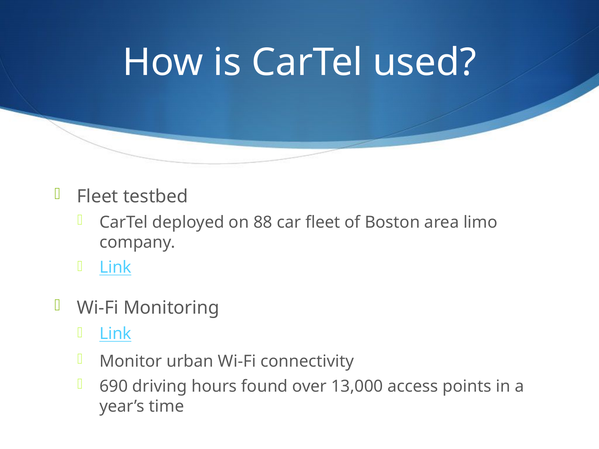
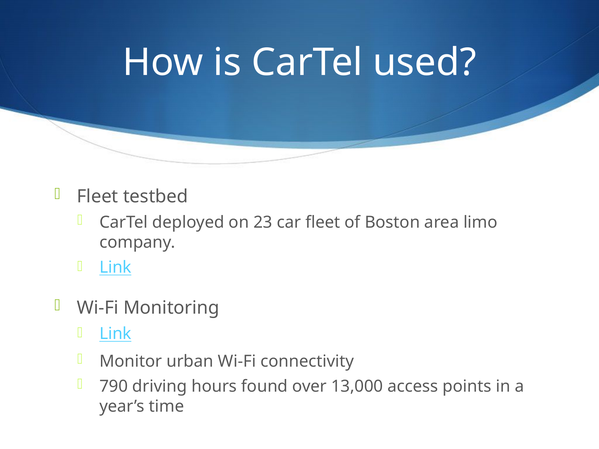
88: 88 -> 23 (263, 223)
690: 690 -> 790 (114, 387)
